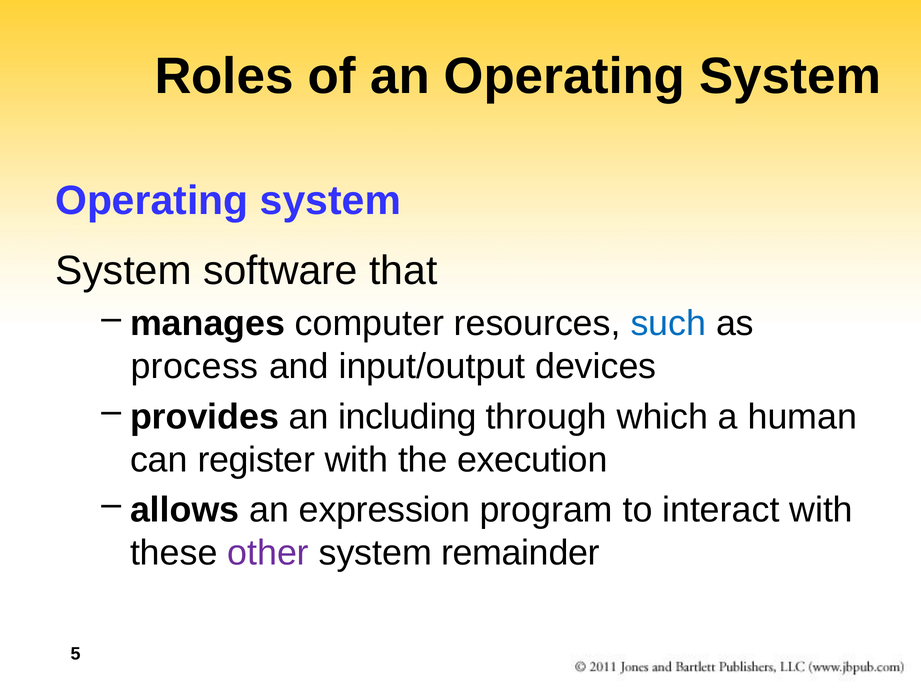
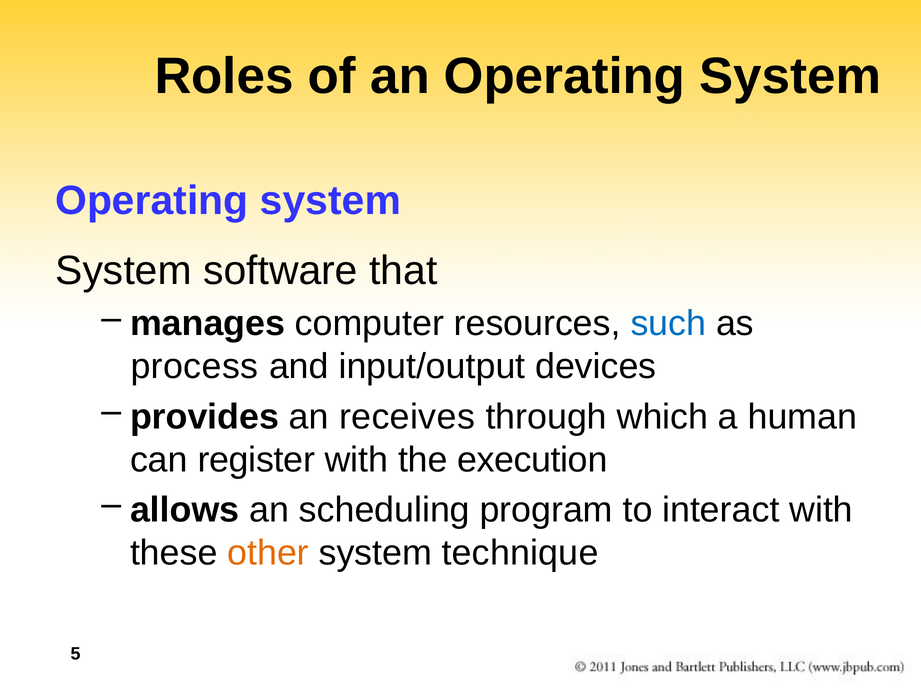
including: including -> receives (407, 417)
expression: expression -> scheduling (384, 510)
other colour: purple -> orange (268, 553)
remainder: remainder -> technique (520, 553)
